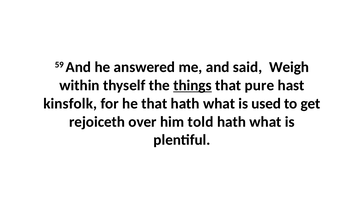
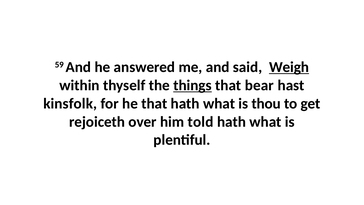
Weigh underline: none -> present (289, 67)
pure: pure -> bear (259, 85)
used: used -> thou (266, 103)
